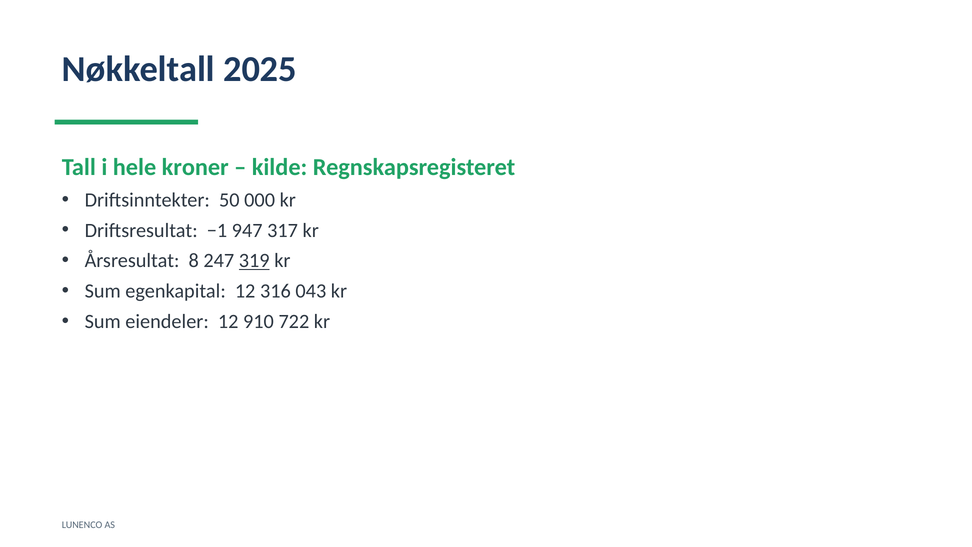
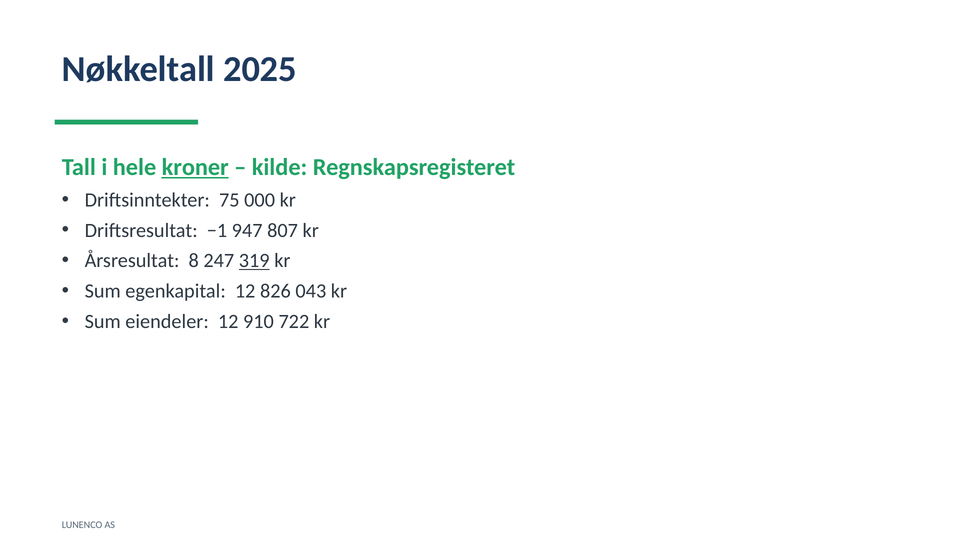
kroner underline: none -> present (195, 167)
50: 50 -> 75 (229, 200)
317: 317 -> 807 (283, 230)
316: 316 -> 826 (275, 291)
